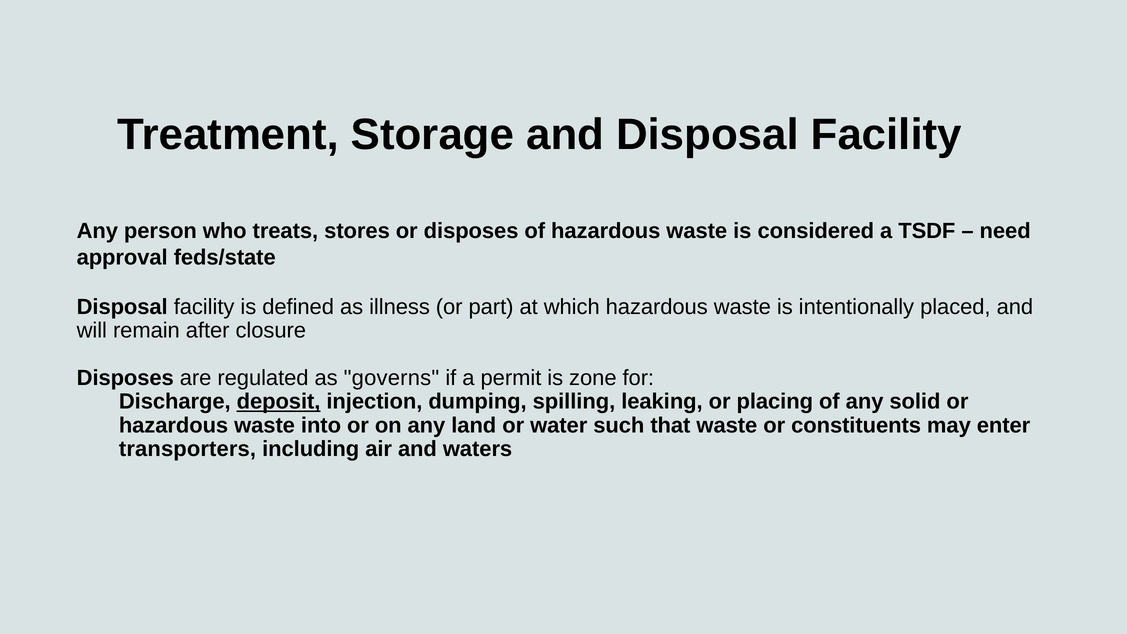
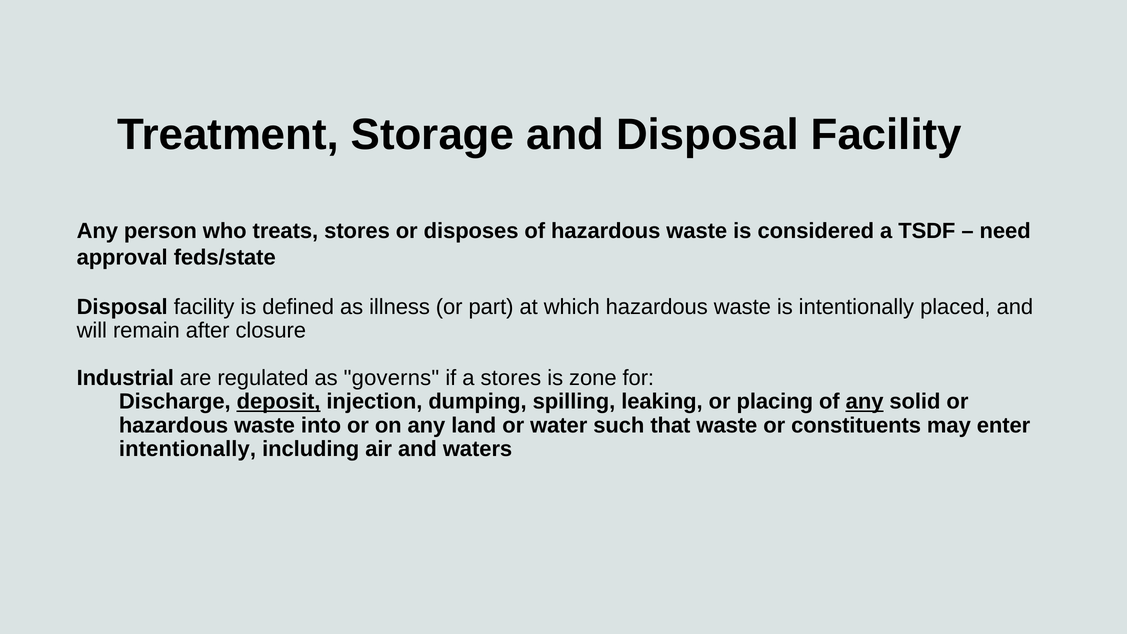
Disposes: Disposes -> Industrial (125, 378)
a permit: permit -> stores (511, 378)
any underline: none -> present (865, 402)
transporters: transporters -> intentionally (187, 449)
